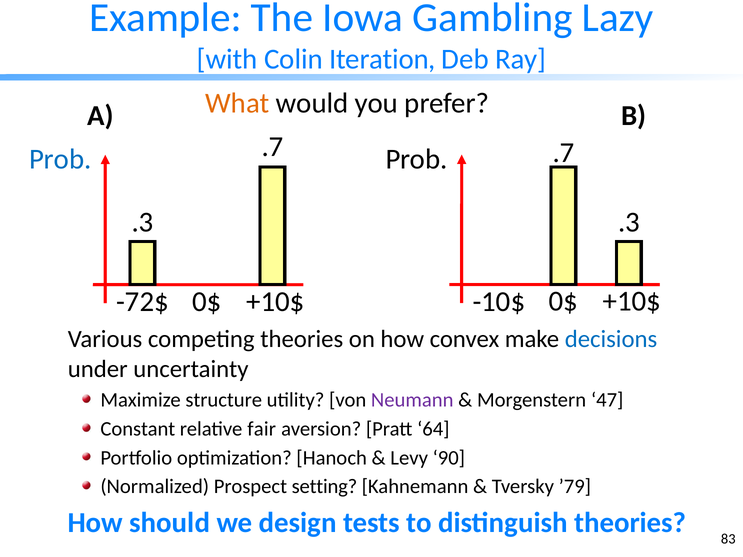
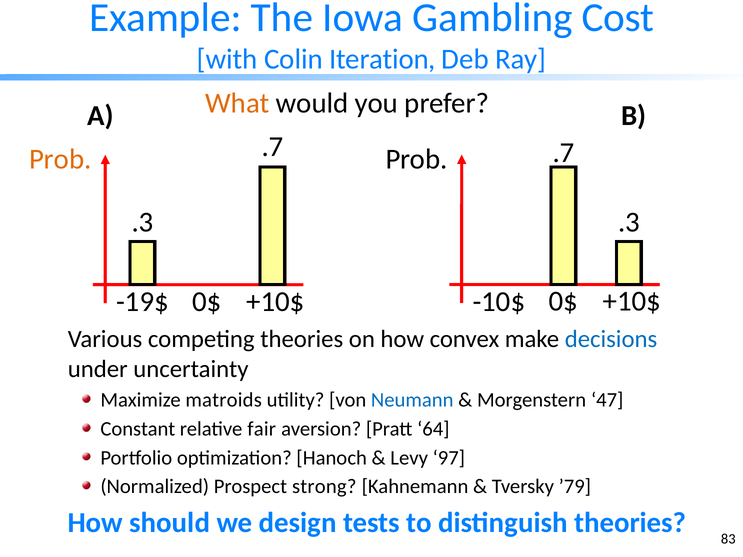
Lazy: Lazy -> Cost (618, 18)
Prob colour: blue -> orange (60, 159)
-72$: -72$ -> -19$ (142, 302)
structure: structure -> matroids (224, 400)
Neumann colour: purple -> blue (412, 400)
90: 90 -> 97 (449, 458)
setting: setting -> strong (324, 487)
